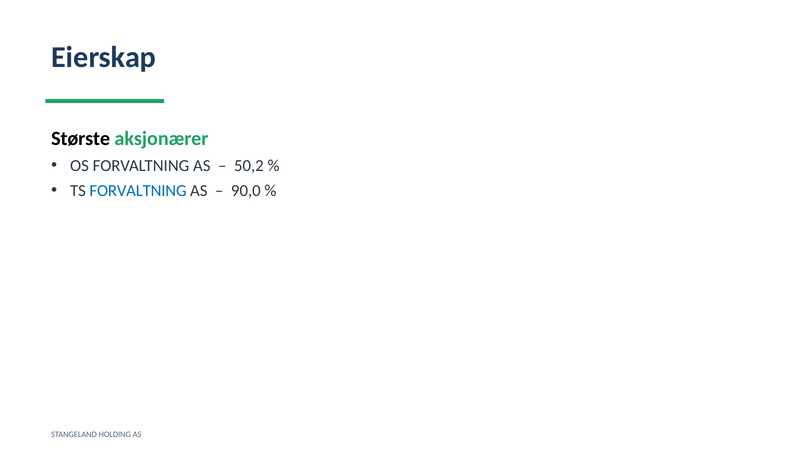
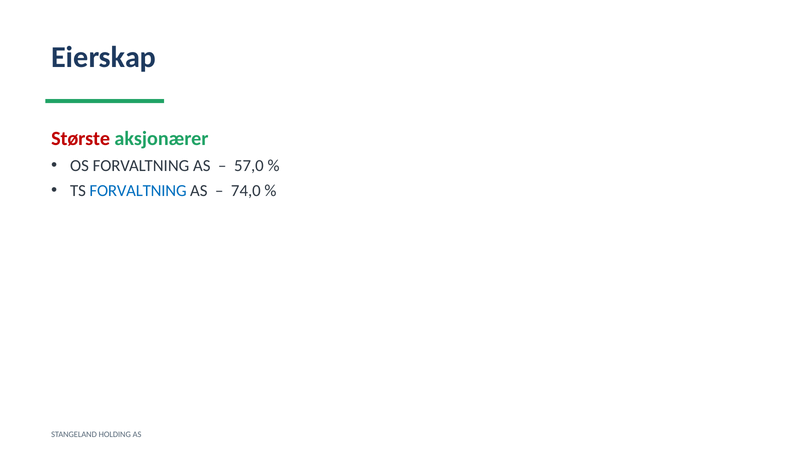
Største colour: black -> red (81, 139)
50,2: 50,2 -> 57,0 (249, 166)
90,0: 90,0 -> 74,0 (246, 191)
